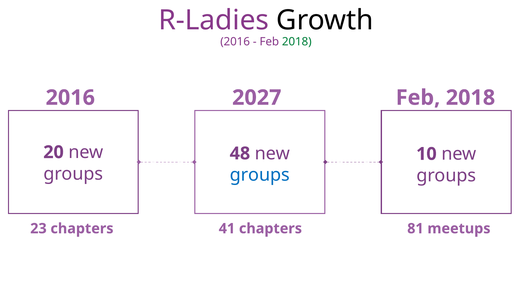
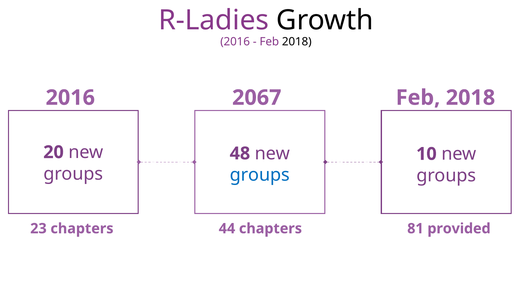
2018 colour: green -> black (297, 42)
2027: 2027 -> 2067 (257, 98)
41: 41 -> 44 (227, 229)
meetups: meetups -> provided (459, 229)
